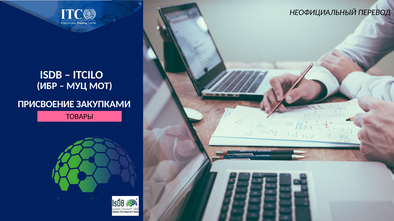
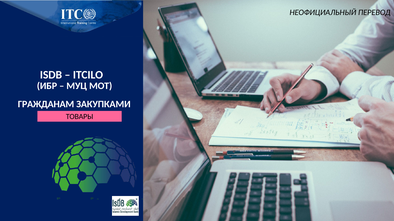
ПРИСВОЕНИЕ: ПРИСВОЕНИЕ -> ГРАЖДАНАМ (46, 104)
